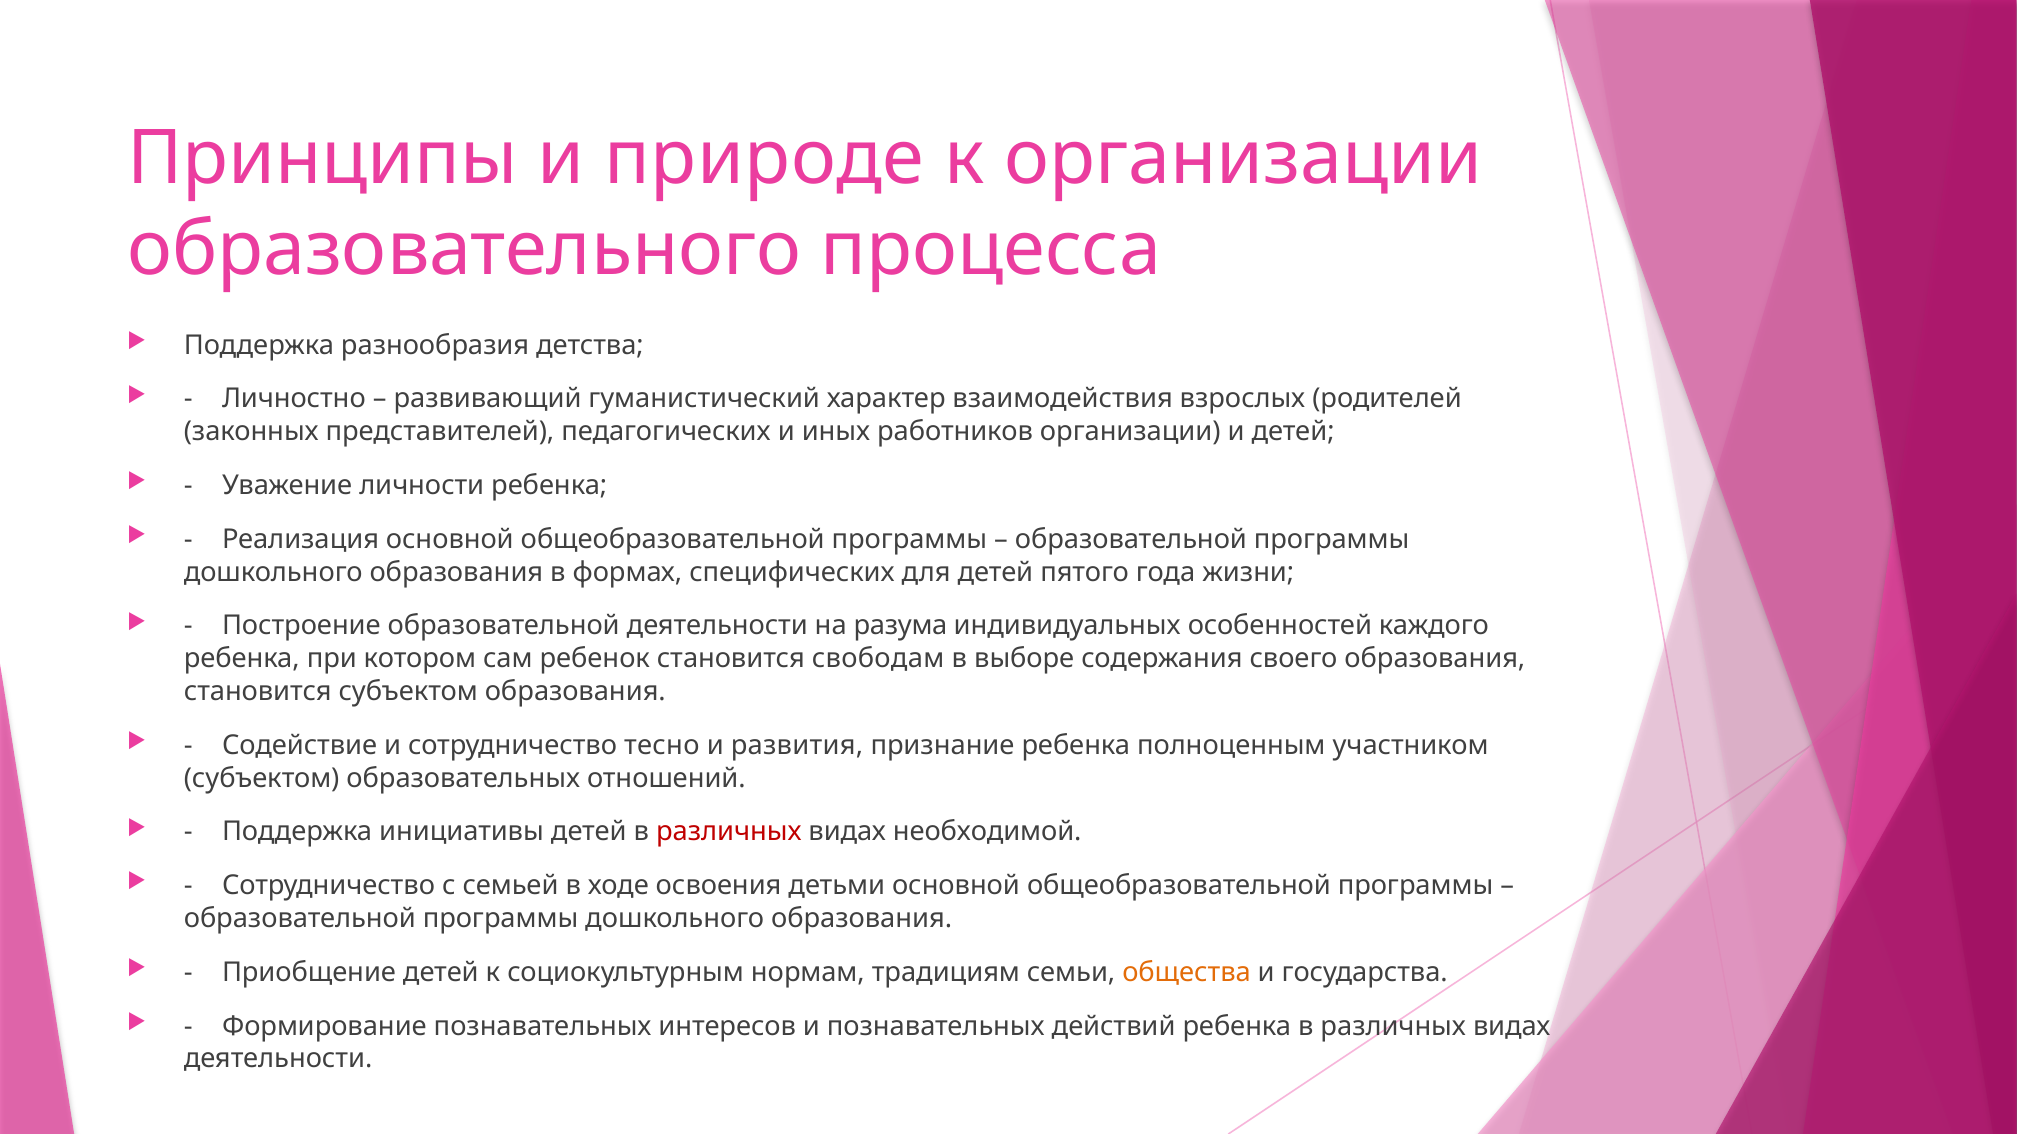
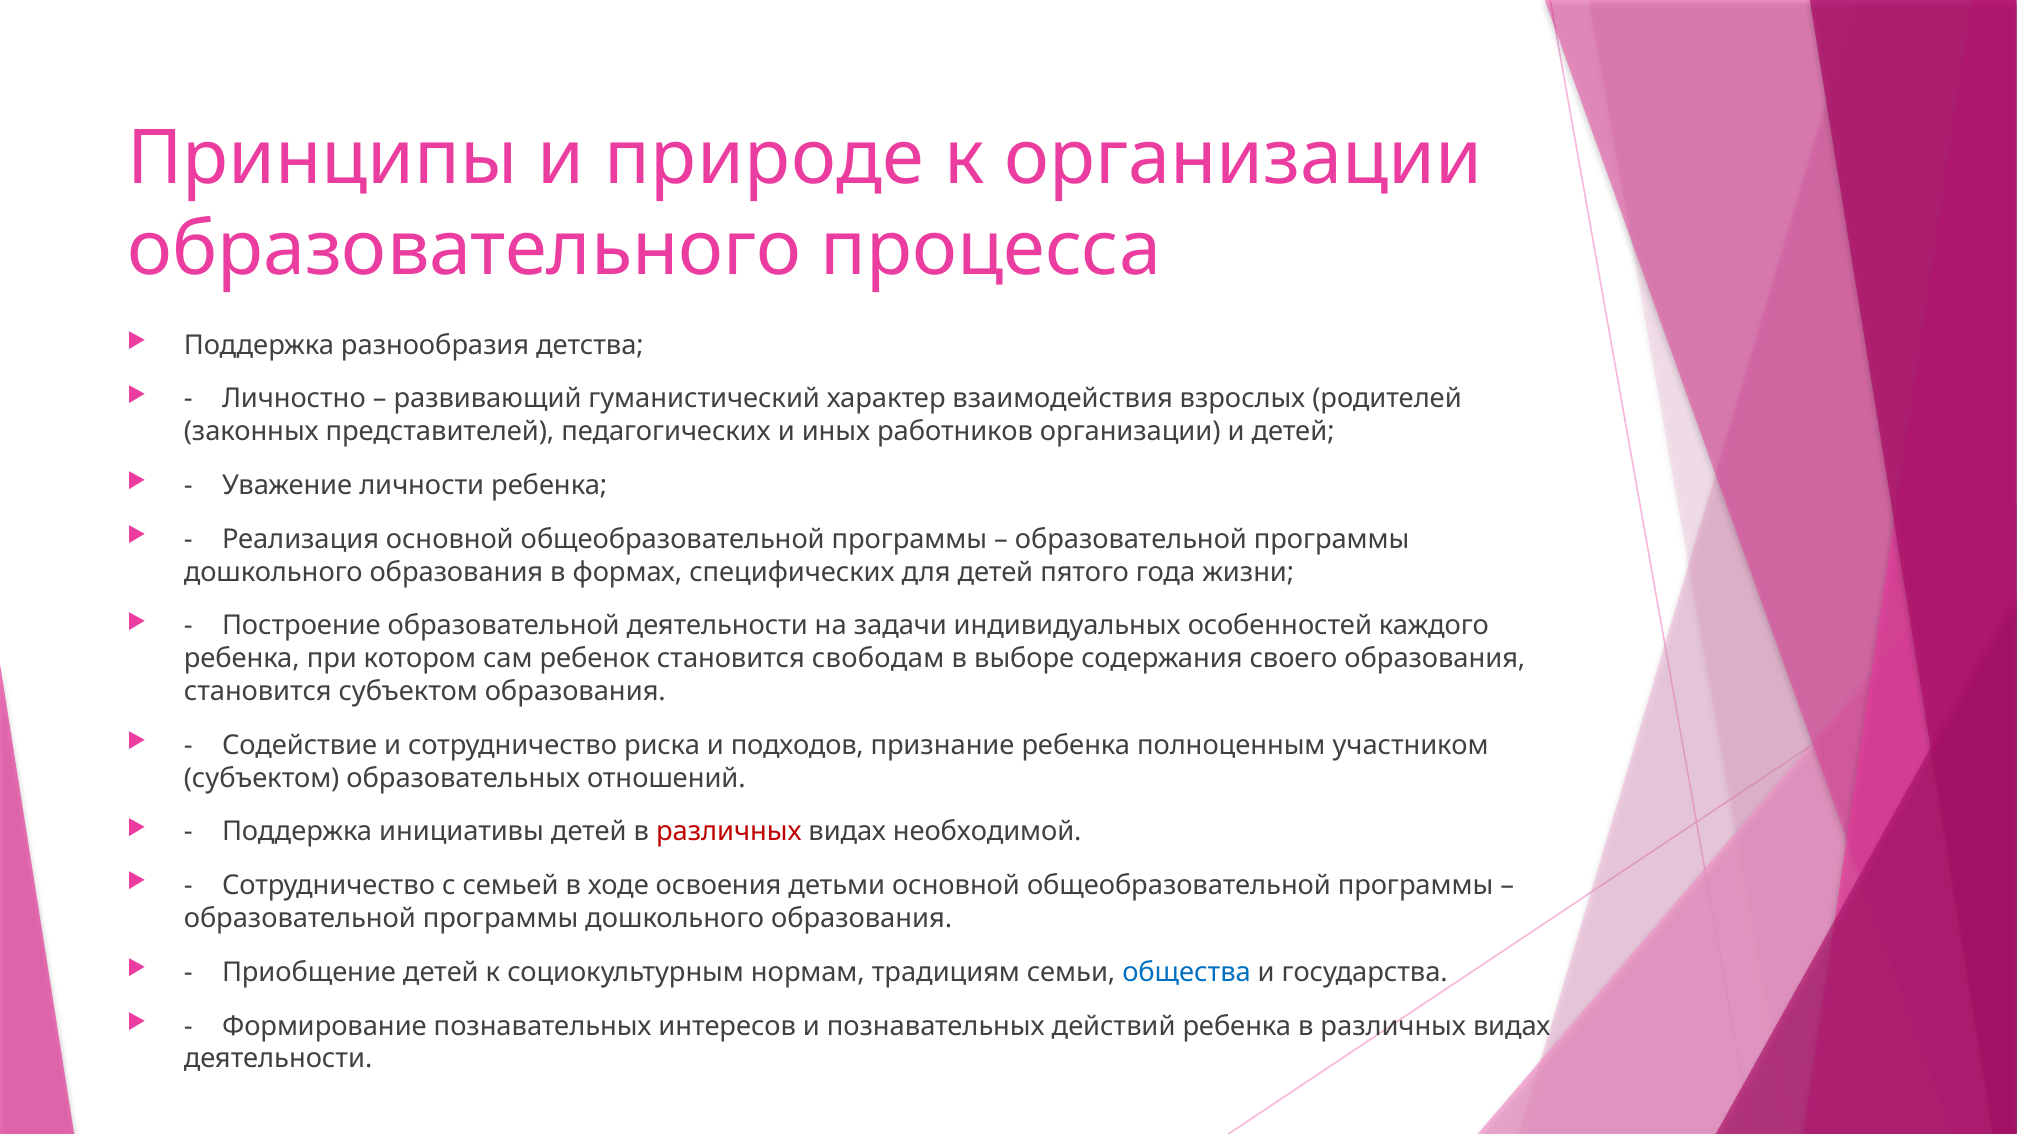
разума: разума -> задачи (900, 626)
тесно: тесно -> риска (662, 746)
развития: развития -> подходов (797, 746)
общества colour: orange -> blue (1187, 973)
